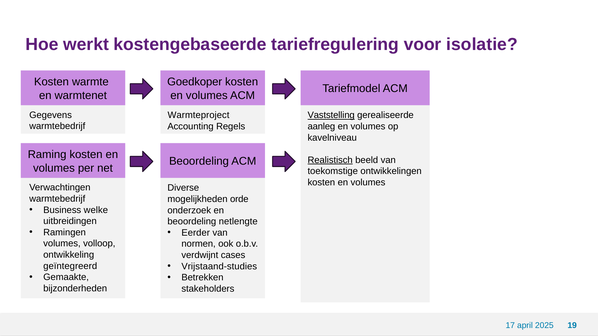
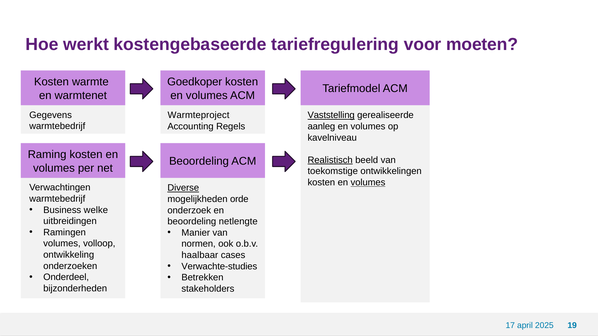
isolatie: isolatie -> moeten (482, 45)
volumes underline: none -> present (368, 183)
Diverse underline: none -> present (183, 188)
Eerder: Eerder -> Manier (196, 233)
verdwijnt: verdwijnt -> haalbaar (200, 255)
Vrijstaand-studies: Vrijstaand-studies -> Verwachte-studies (219, 267)
geïntegreerd: geïntegreerd -> onderzoeken (70, 266)
Gemaakte: Gemaakte -> Onderdeel (66, 277)
